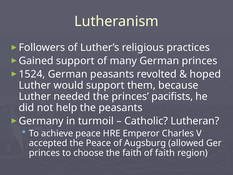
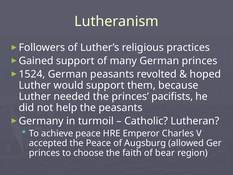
of faith: faith -> bear (165, 153)
